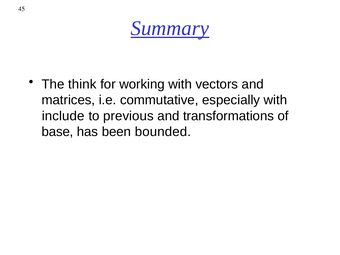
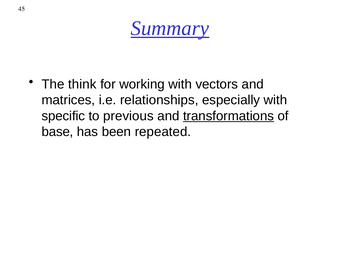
commutative: commutative -> relationships (159, 100)
include: include -> specific (63, 116)
transformations underline: none -> present (229, 116)
bounded: bounded -> repeated (163, 132)
